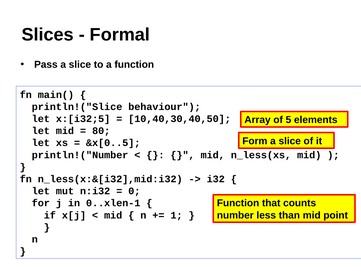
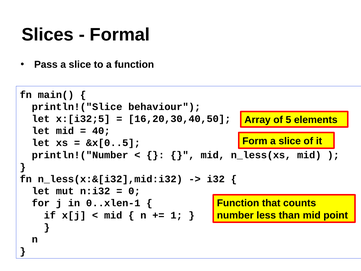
10,40,30,40,50: 10,40,30,40,50 -> 16,20,30,40,50 (180, 119)
80: 80 -> 40 (101, 131)
